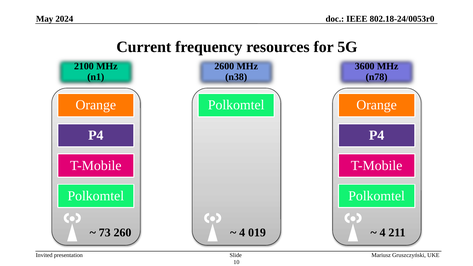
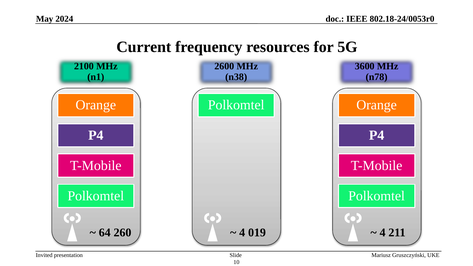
73: 73 -> 64 (105, 233)
